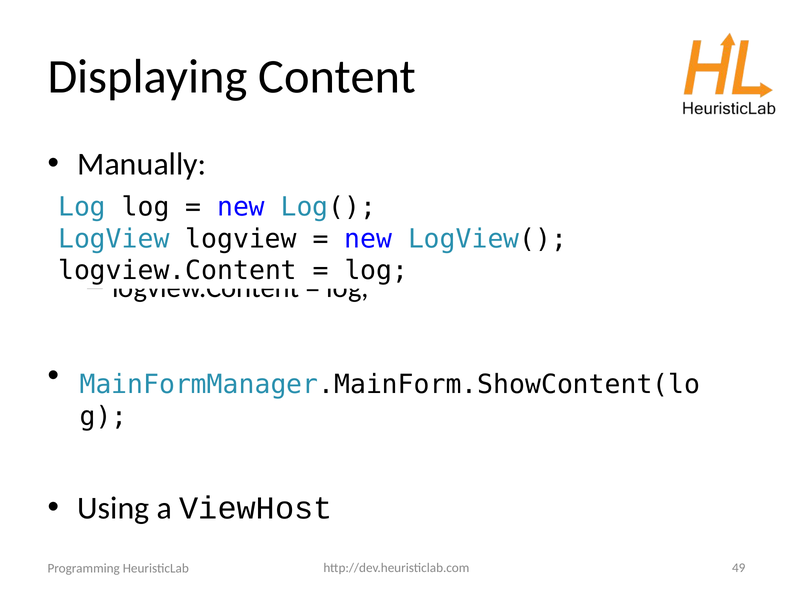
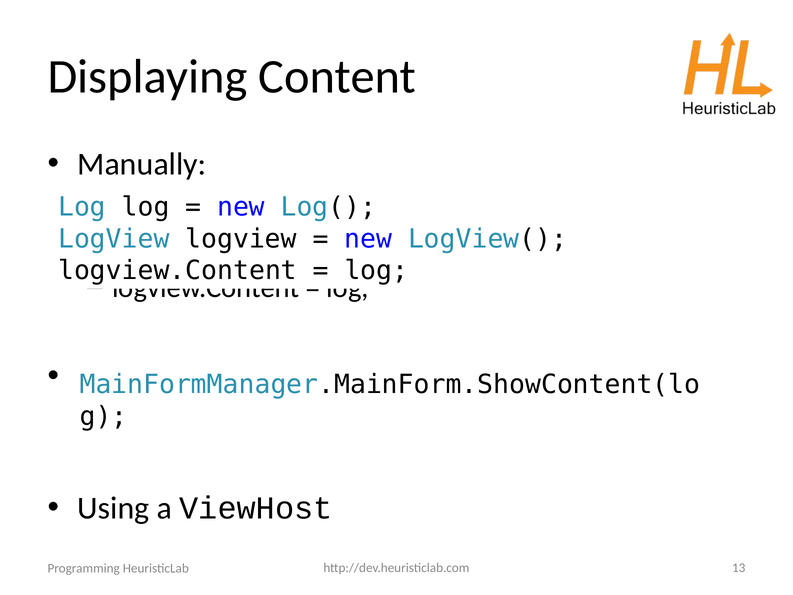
49: 49 -> 13 (739, 568)
